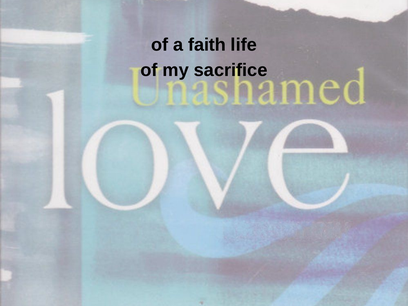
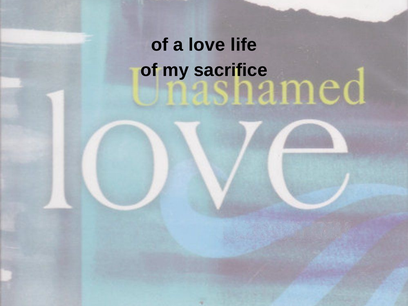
faith: faith -> love (207, 45)
